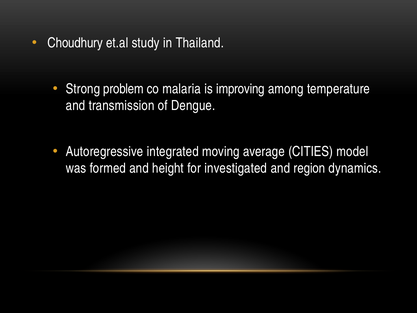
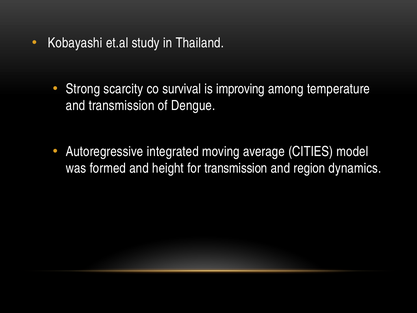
Choudhury: Choudhury -> Kobayashi (75, 43)
problem: problem -> scarcity (123, 89)
malaria: malaria -> survival (182, 89)
for investigated: investigated -> transmission (236, 168)
